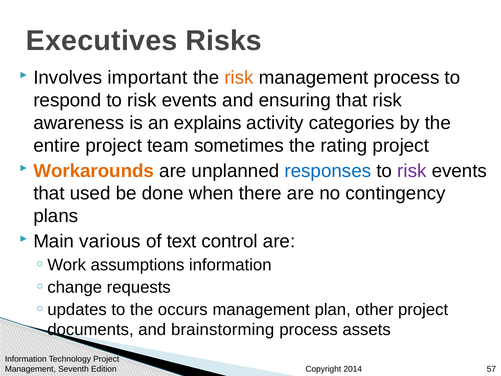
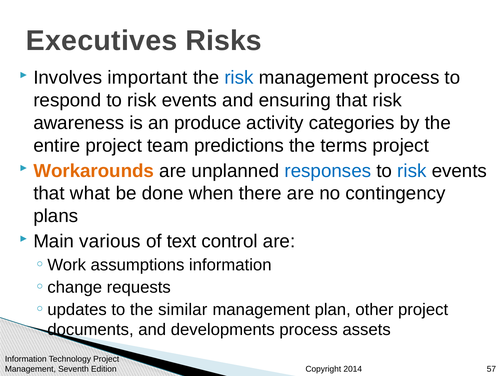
risk colour: orange -> blue (239, 78)
explains: explains -> produce (208, 123)
sometimes: sometimes -> predictions (239, 145)
rating: rating -> terms (344, 145)
risk colour: purple -> blue (412, 171)
used: used -> what (90, 193)
occurs: occurs -> similar (183, 309)
brainstorming: brainstorming -> developments (223, 329)
